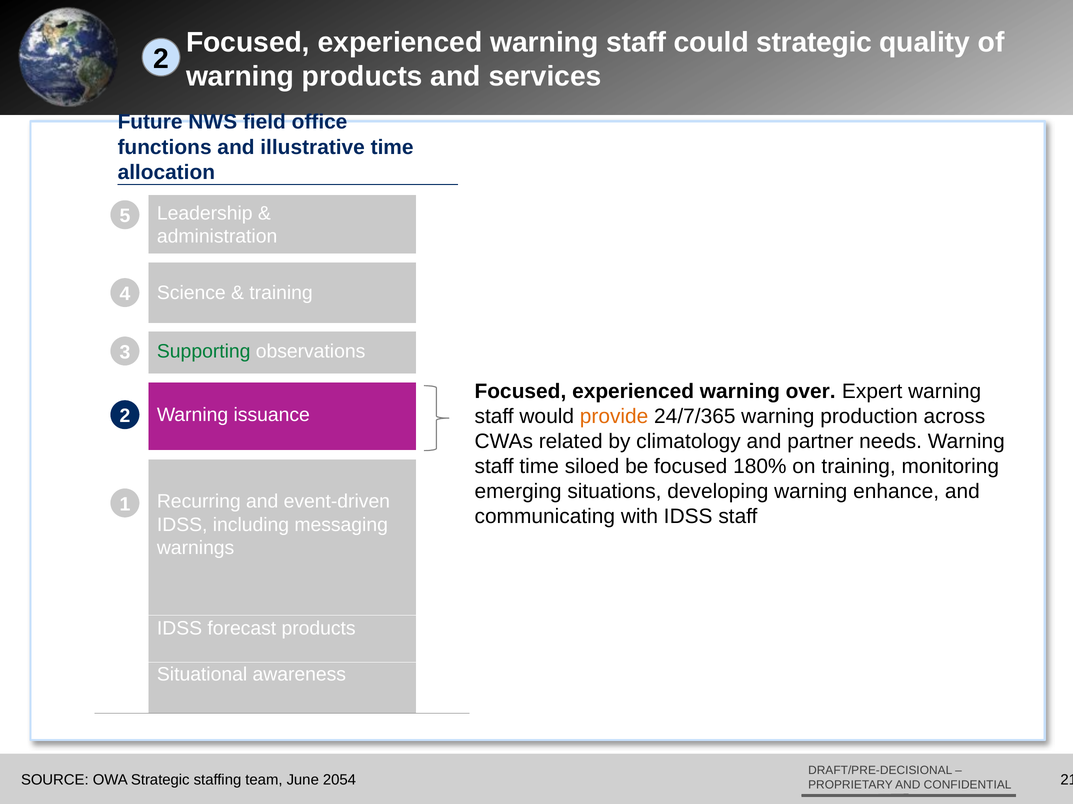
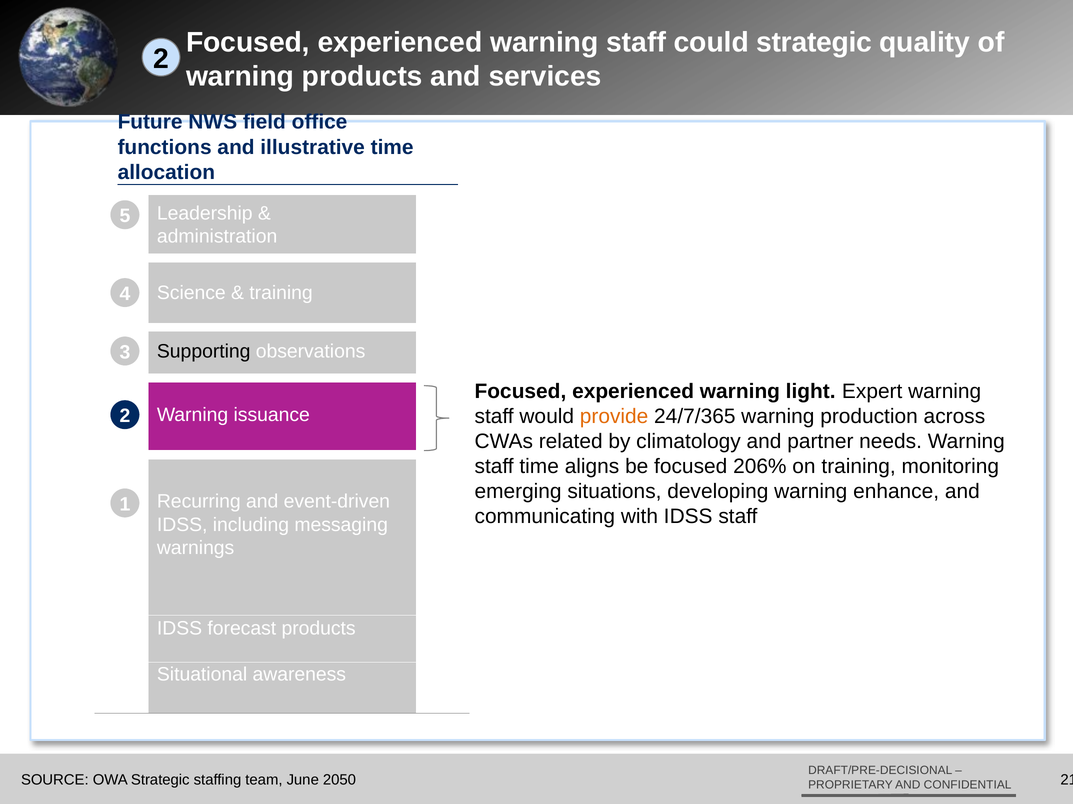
Supporting colour: green -> black (204, 352)
over: over -> light (811, 392)
siloed: siloed -> aligns (592, 467)
180%: 180% -> 206% (760, 467)
2054: 2054 -> 2050 (339, 781)
